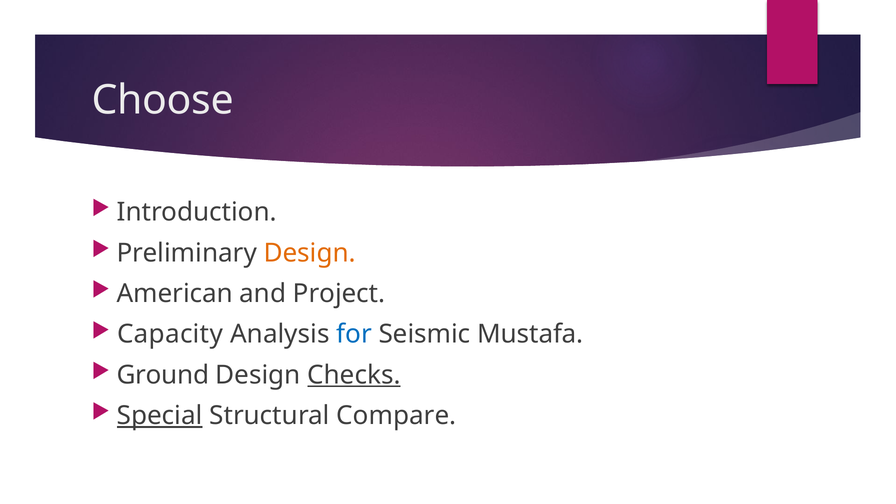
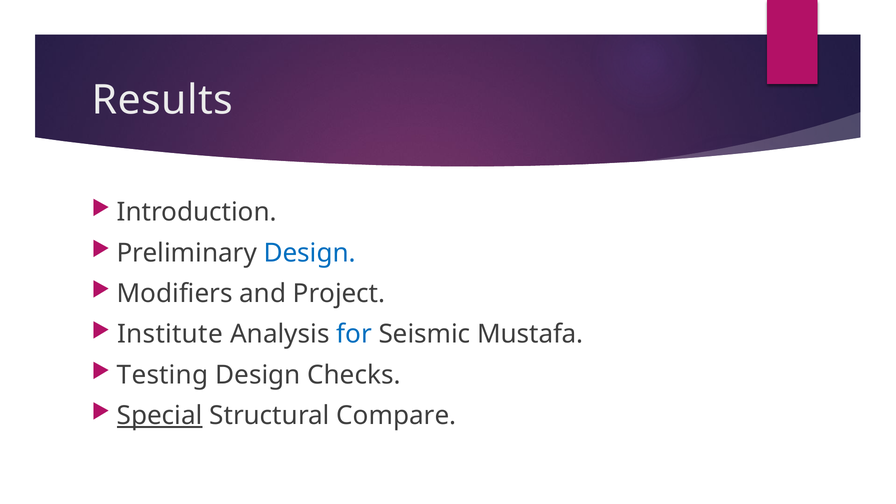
Choose: Choose -> Results (162, 100)
Design colour: orange -> blue (310, 253)
American: American -> Modifiers (175, 294)
Capacity: Capacity -> Institute (170, 334)
Ground: Ground -> Testing (163, 375)
Checks underline: present -> none (354, 375)
